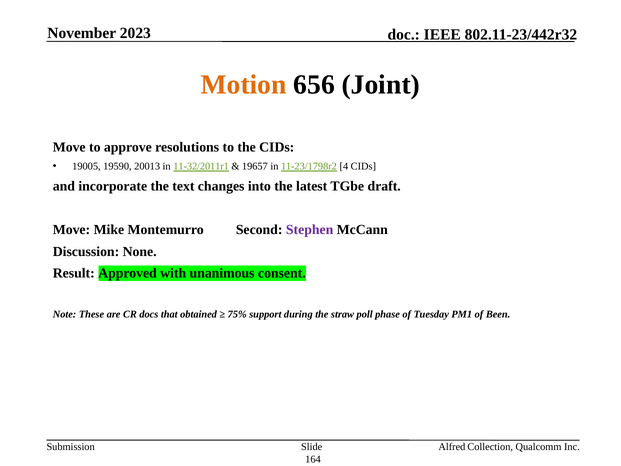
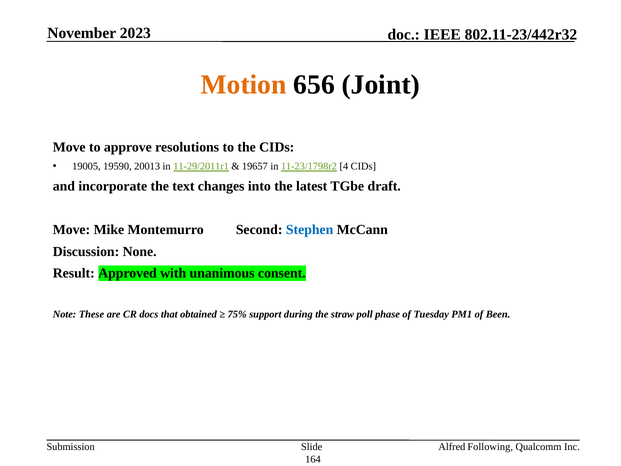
11-32/2011r1: 11-32/2011r1 -> 11-29/2011r1 (201, 166)
Stephen colour: purple -> blue (310, 230)
Collection: Collection -> Following (490, 447)
